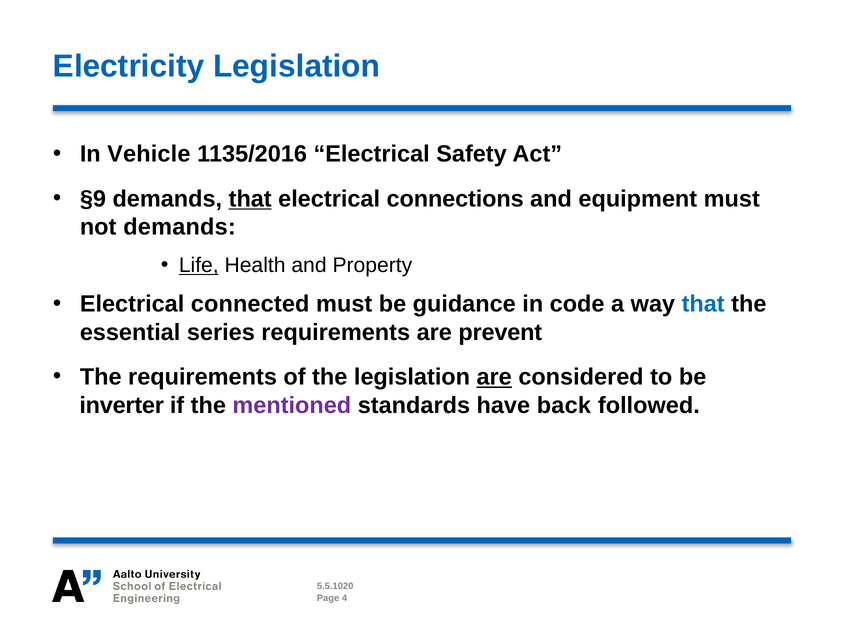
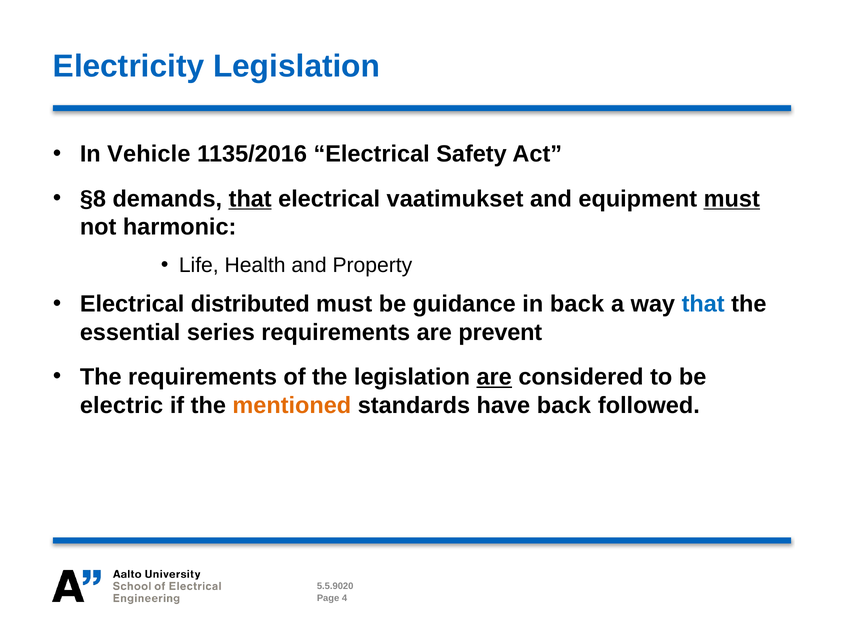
§9: §9 -> §8 (93, 199)
connections: connections -> vaatimukset (455, 199)
must underline: none -> present (732, 199)
not demands: demands -> harmonic (180, 227)
Life underline: present -> none (199, 265)
connected: connected -> distributed (250, 304)
in code: code -> back (577, 304)
inverter: inverter -> electric (122, 405)
mentioned colour: purple -> orange (292, 405)
5.5.1020: 5.5.1020 -> 5.5.9020 (335, 586)
